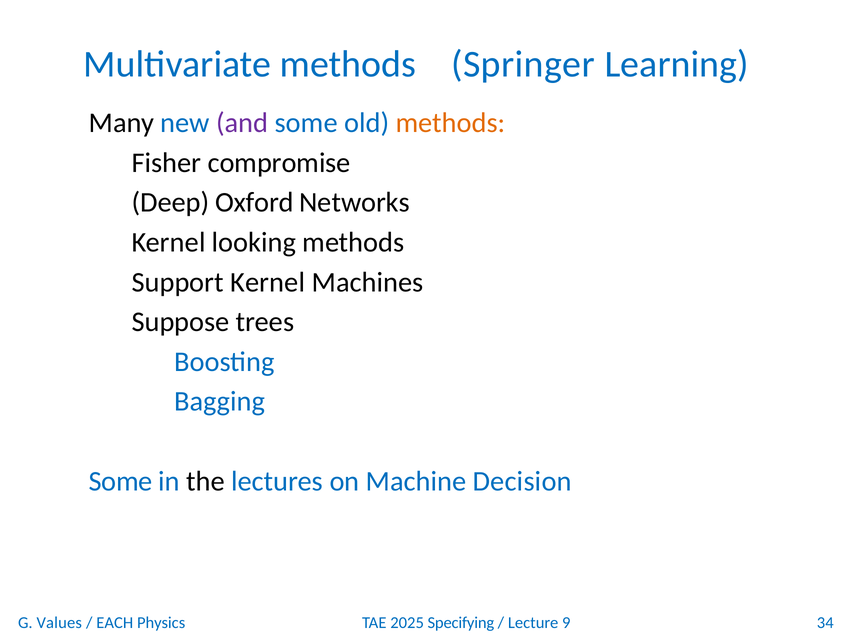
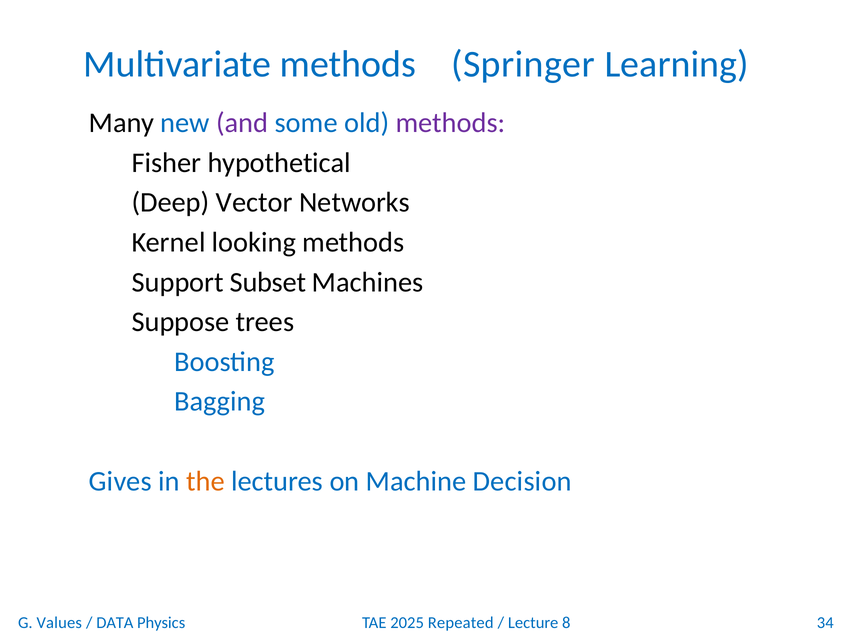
methods colour: orange -> purple (451, 123)
compromise: compromise -> hypothetical (279, 163)
Oxford: Oxford -> Vector (254, 202)
Support Kernel: Kernel -> Subset (268, 282)
Some: Some -> Gives (120, 481)
the colour: black -> orange (205, 481)
EACH: EACH -> DATA (115, 623)
Specifying: Specifying -> Repeated (461, 623)
9: 9 -> 8 (566, 623)
